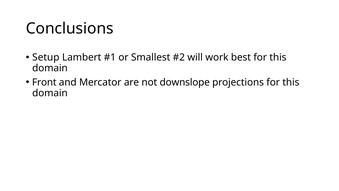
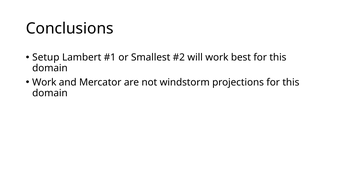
Front: Front -> Work (44, 82)
downslope: downslope -> windstorm (185, 82)
